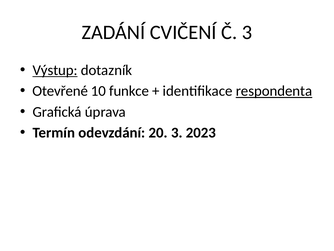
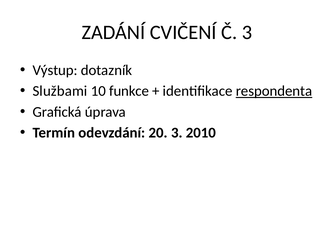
Výstup underline: present -> none (55, 70)
Otevřené: Otevřené -> Službami (60, 91)
2023: 2023 -> 2010 (201, 132)
